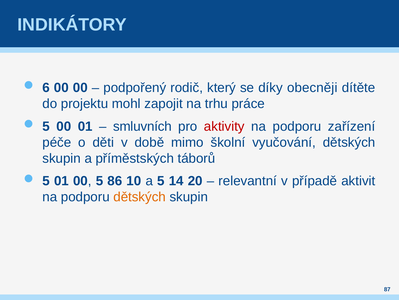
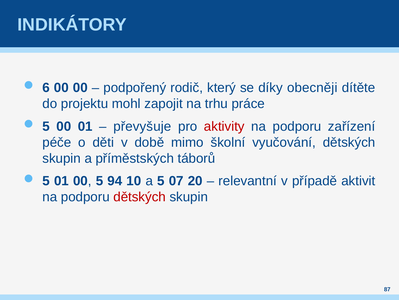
smluvních: smluvních -> převyšuje (142, 126)
86: 86 -> 94 (115, 181)
14: 14 -> 07 (176, 181)
dětských colour: orange -> red (140, 197)
